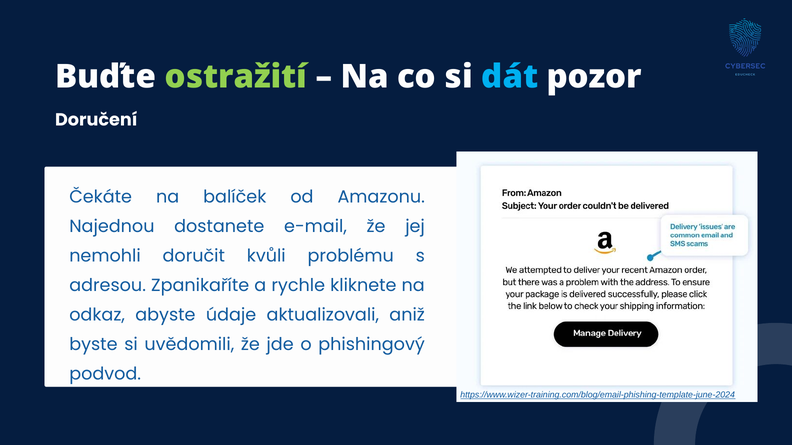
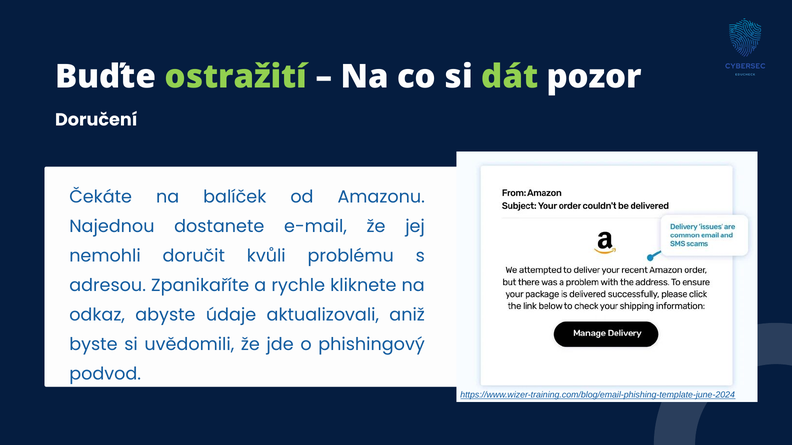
dát colour: light blue -> light green (510, 77)
